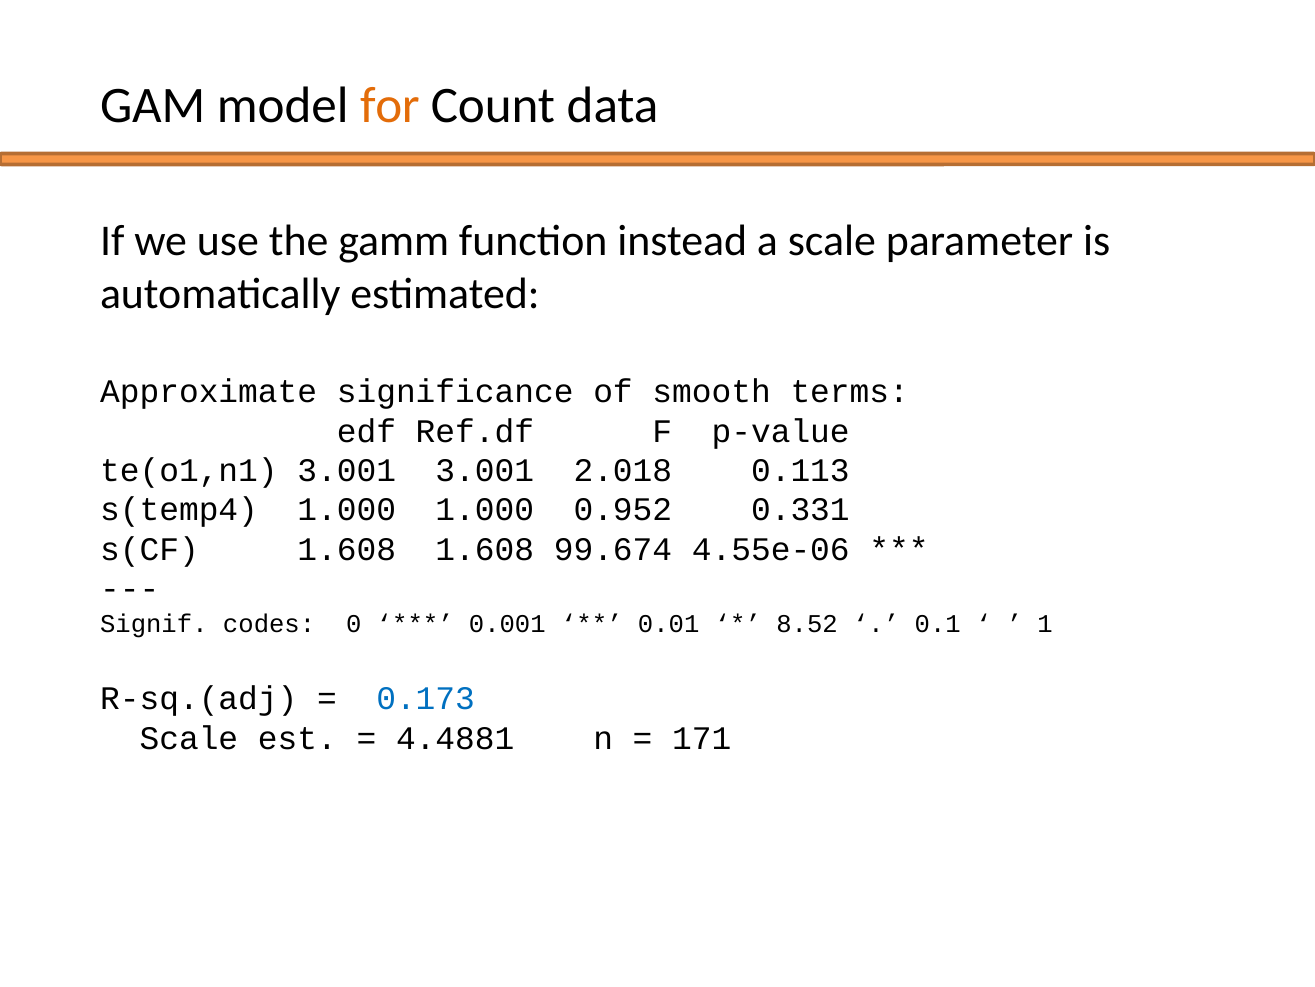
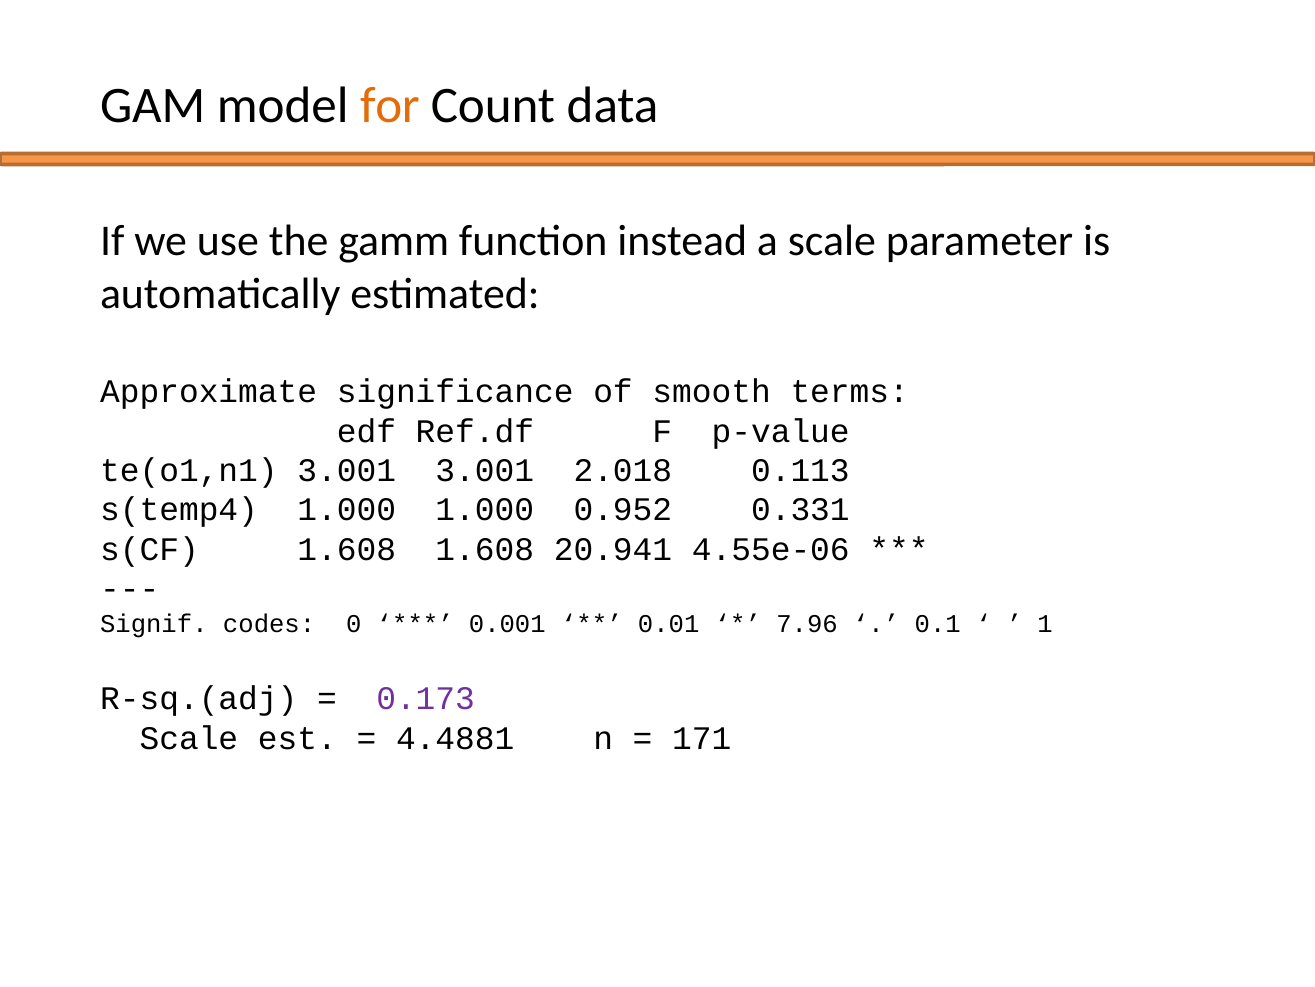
99.674: 99.674 -> 20.941 (613, 549)
8.52: 8.52 -> 7.96 (807, 623)
0.173 colour: blue -> purple (426, 698)
